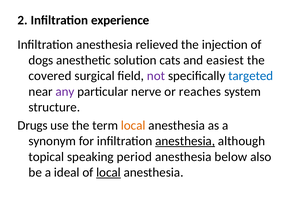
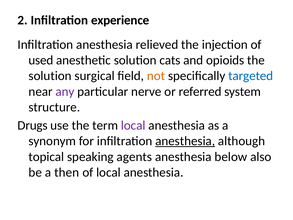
dogs: dogs -> used (41, 60)
easiest: easiest -> opioids (225, 60)
covered: covered -> solution (50, 76)
not colour: purple -> orange (156, 76)
reaches: reaches -> referred (200, 91)
local colour: orange -> purple (133, 125)
period: period -> agents (134, 157)
ideal: ideal -> then (67, 172)
local underline: present -> none (108, 172)
